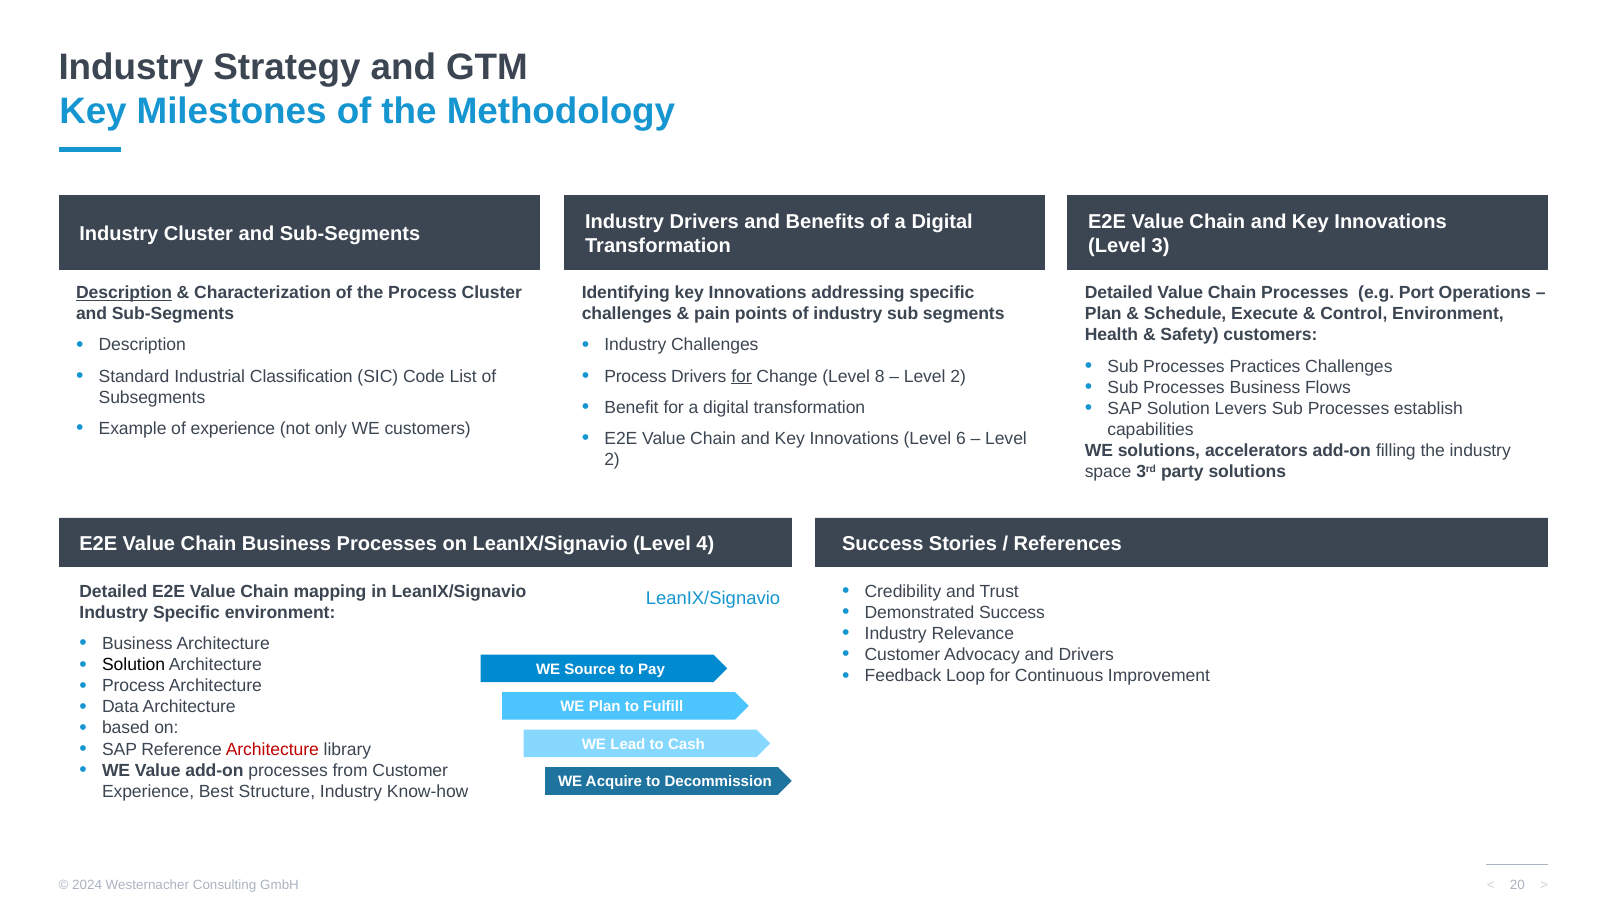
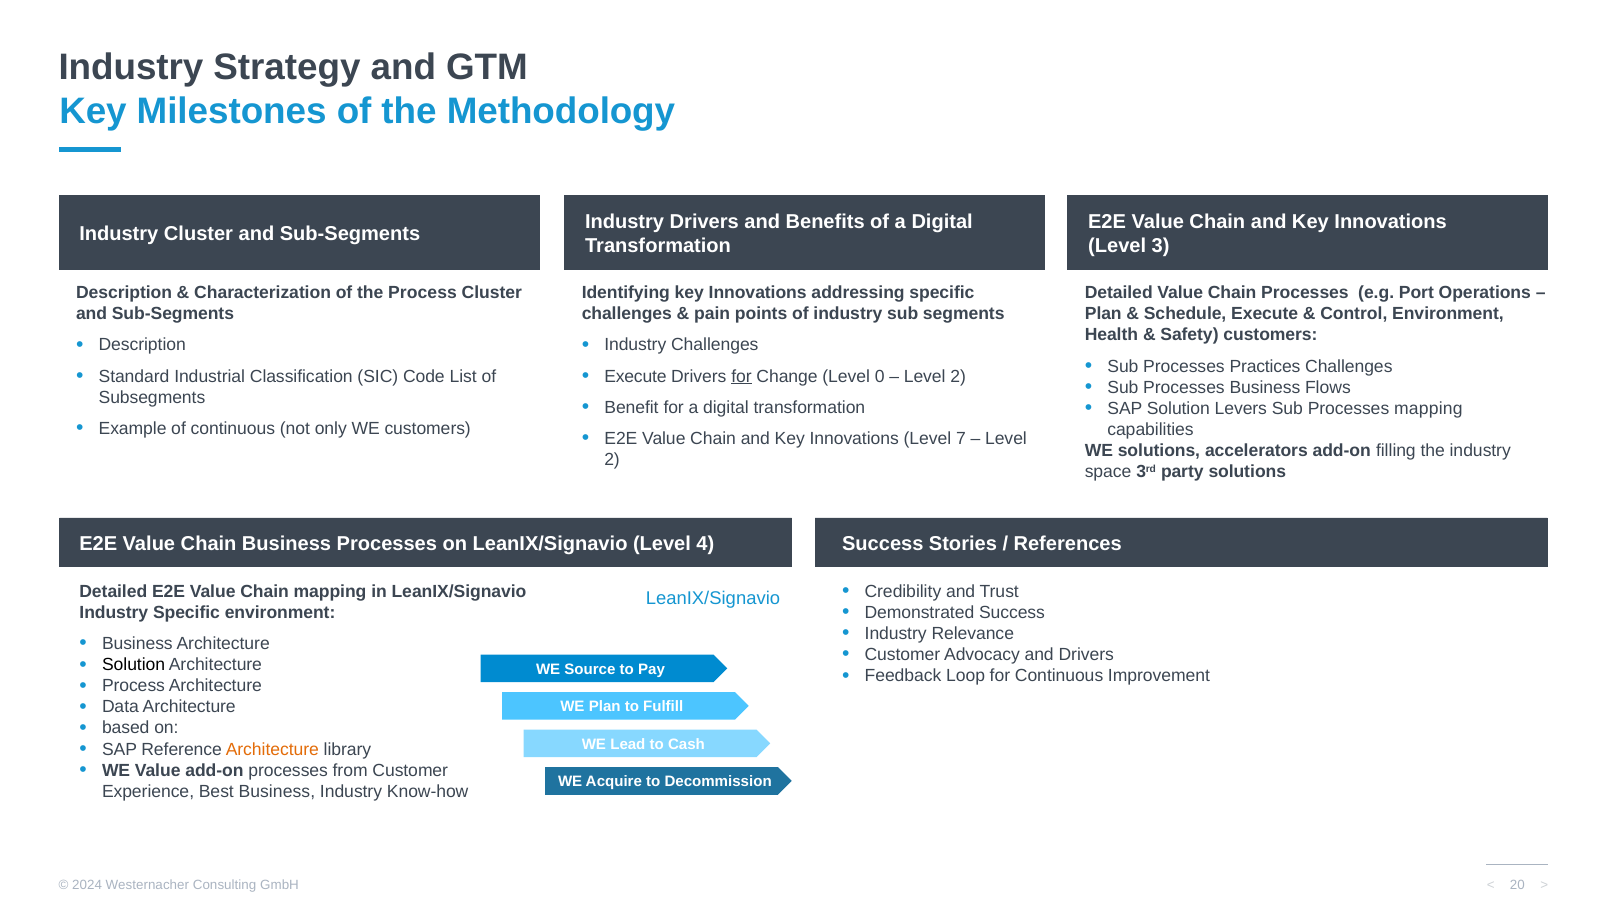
Description underline: present -> none (124, 293)
Process: Process -> Execute (635, 376)
8: 8 -> 0 (880, 376)
Processes establish: establish -> mapping (1428, 408)
of experience: experience -> continuous (233, 428)
6: 6 -> 7 (961, 439)
Architecture colour: red -> orange (272, 749)
Best Structure: Structure -> Business (277, 791)
